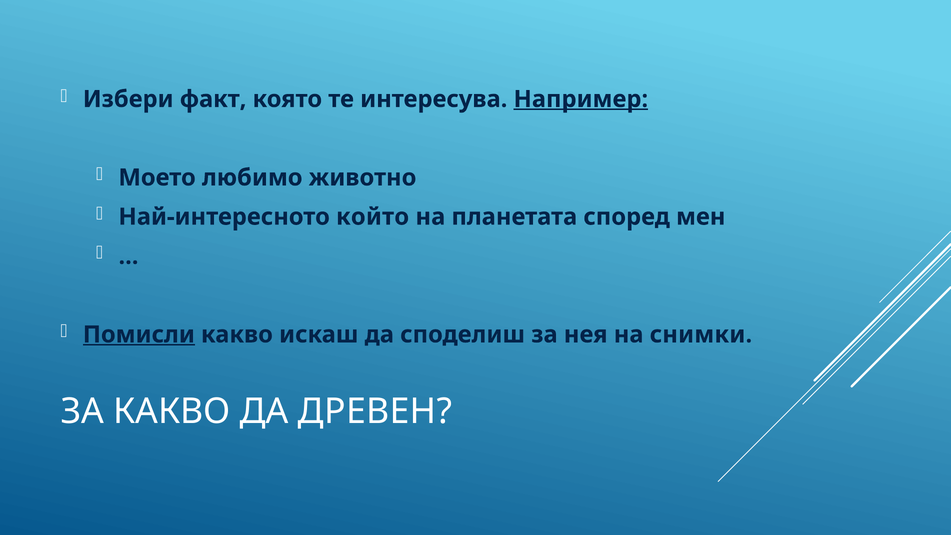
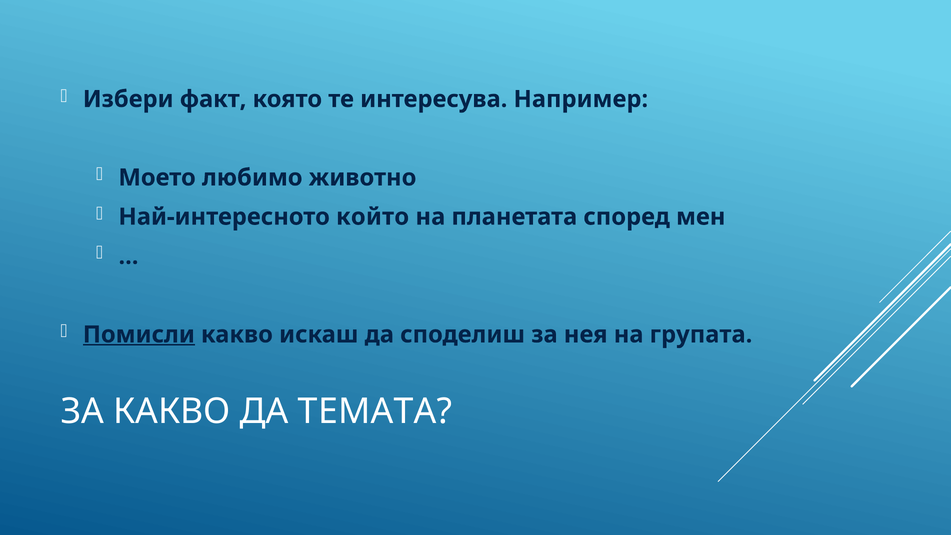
Например underline: present -> none (581, 99)
снимки: снимки -> групата (701, 335)
ДРЕВЕН: ДРЕВЕН -> ТЕМАТА (375, 411)
